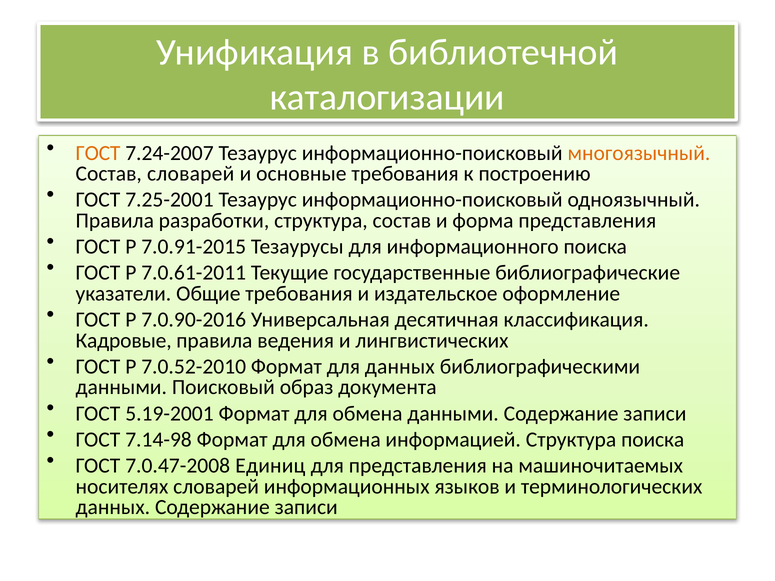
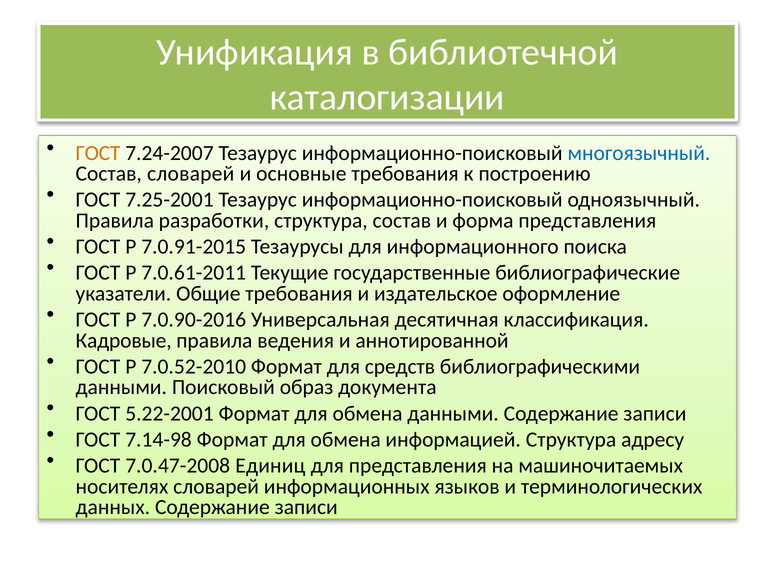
многоязычный colour: orange -> blue (639, 153)
лингвистических: лингвистических -> аннотированной (432, 341)
для данных: данных -> средств (400, 367)
5.19-2001: 5.19-2001 -> 5.22-2001 (169, 414)
Структура поиска: поиска -> адресу (653, 440)
